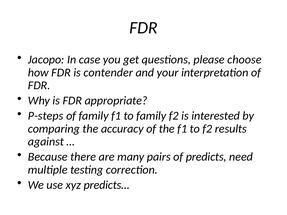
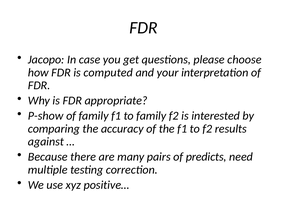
contender: contender -> computed (108, 73)
P-steps: P-steps -> P-show (46, 116)
predicts…: predicts… -> positive… (107, 185)
